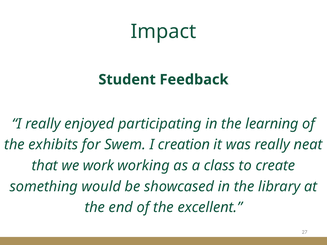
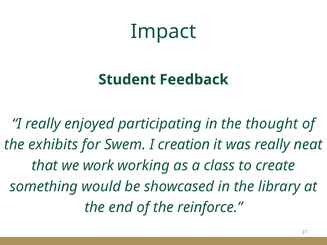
learning: learning -> thought (272, 124)
excellent: excellent -> reinforce (210, 208)
